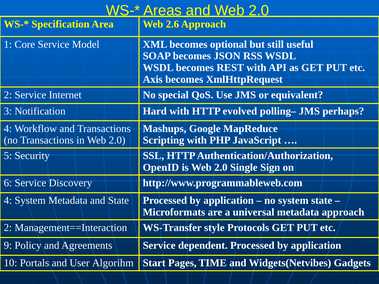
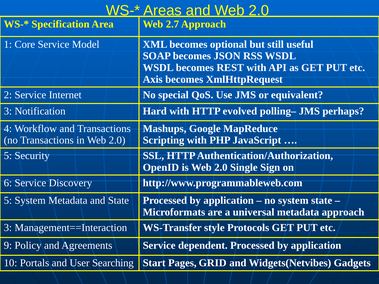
2.6: 2.6 -> 2.7 (172, 24)
4: 4 -> 5 (8, 201)
2: 2 -> 3 (8, 228)
Algorihm: Algorihm -> Searching (113, 263)
TIME: TIME -> GRID (213, 263)
